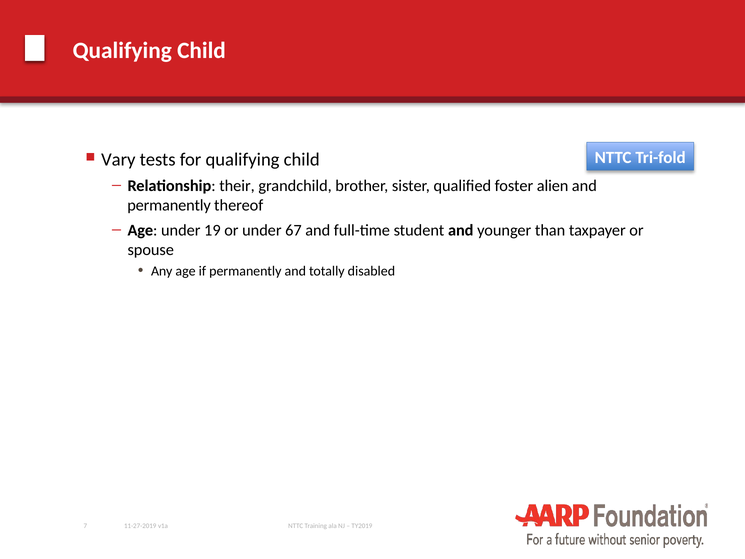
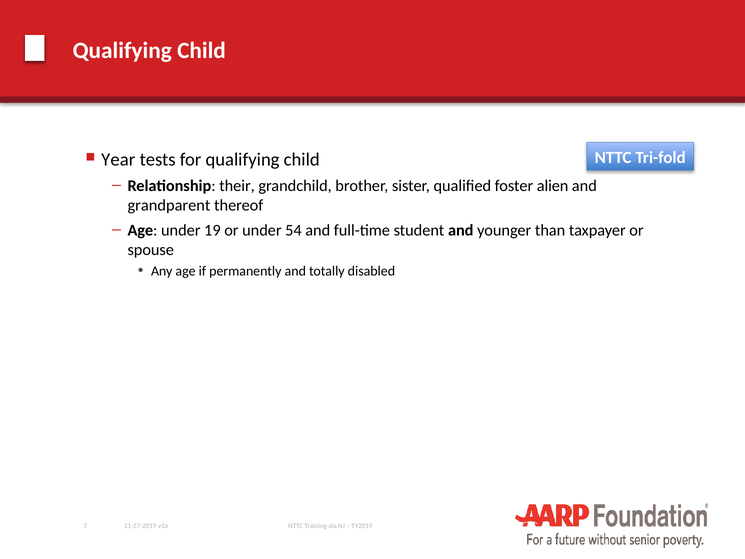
Vary: Vary -> Year (118, 160)
permanently: permanently -> grandparent (169, 205)
67: 67 -> 54 (293, 230)
